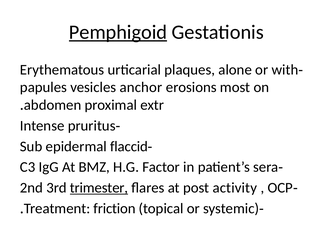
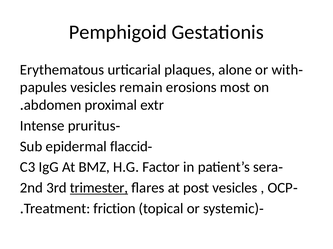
Pemphigoid underline: present -> none (118, 32)
anchor: anchor -> remain (141, 88)
post activity: activity -> vesicles (235, 188)
